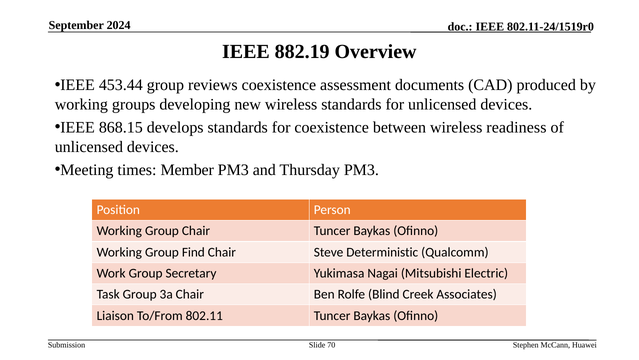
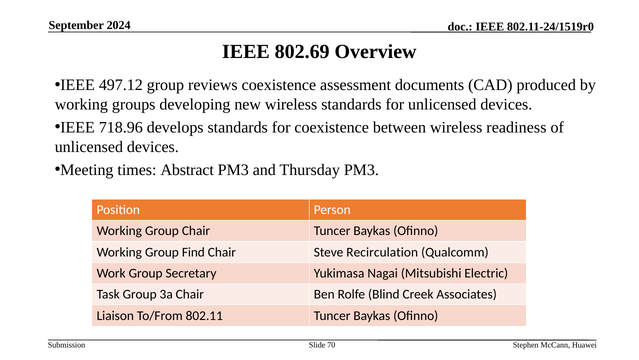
882.19: 882.19 -> 802.69 (302, 52)
453.44: 453.44 -> 497.12 (121, 85)
868.15: 868.15 -> 718.96 (121, 127)
Member: Member -> Abstract (187, 170)
Deterministic: Deterministic -> Recirculation (382, 252)
